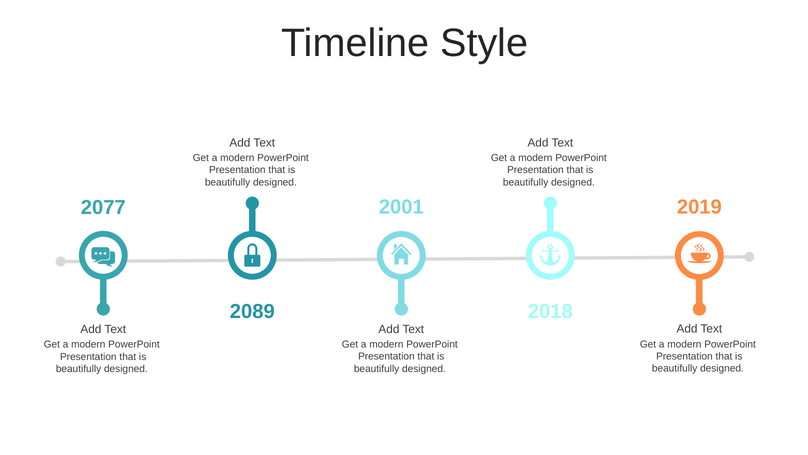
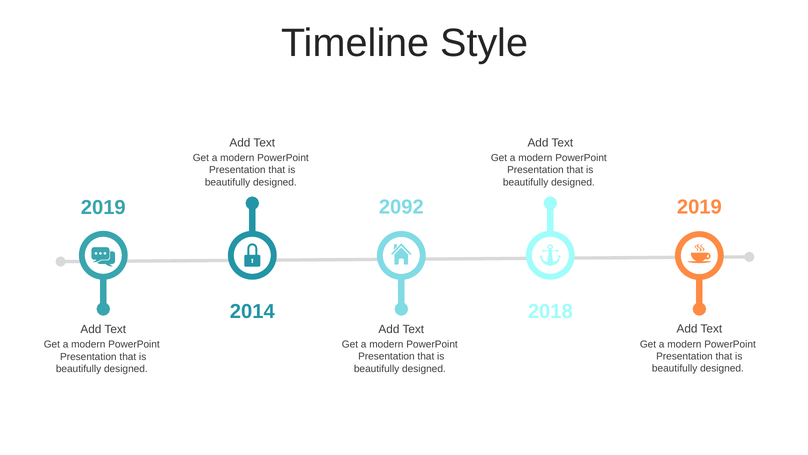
2001: 2001 -> 2092 (401, 207)
2077: 2077 -> 2019 (103, 207)
2089: 2089 -> 2014 (252, 311)
